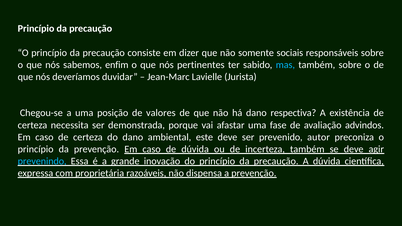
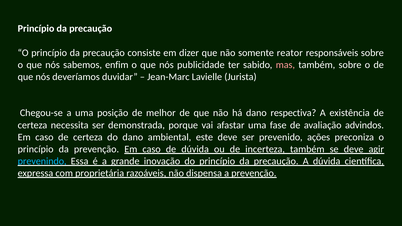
sociais: sociais -> reator (290, 53)
pertinentes: pertinentes -> publicidade (201, 65)
mas colour: light blue -> pink (285, 65)
valores: valores -> melhor (161, 113)
autor: autor -> ações (319, 137)
